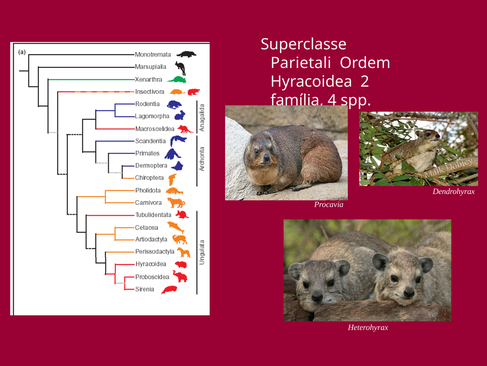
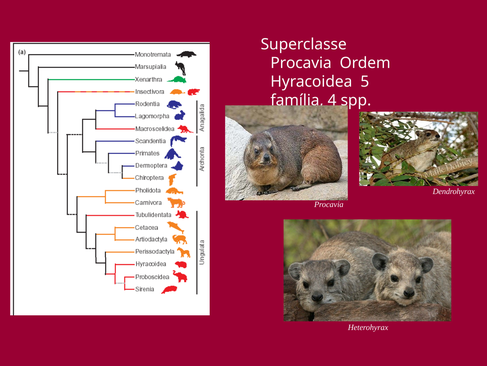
Parietali: Parietali -> Procavia (301, 63)
2: 2 -> 5 (365, 82)
